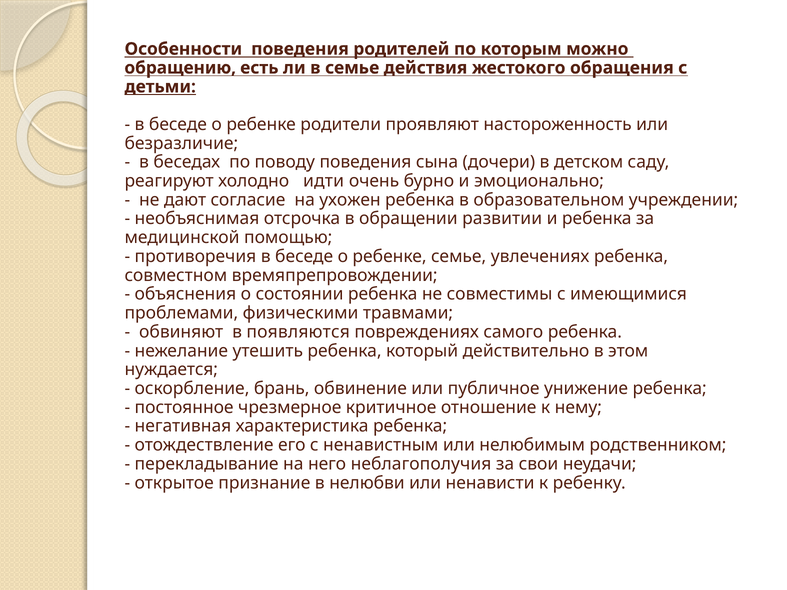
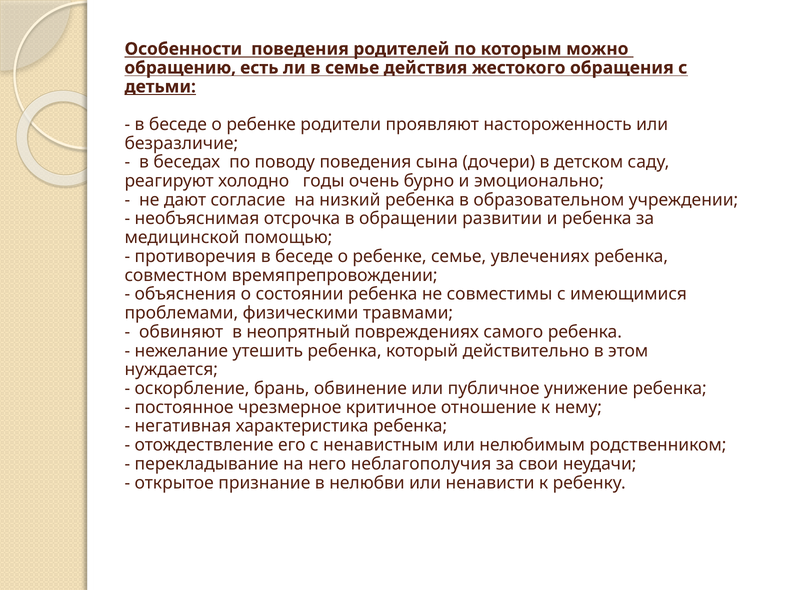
идти: идти -> годы (324, 181)
ухожен: ухожен -> низкий (350, 200)
появляются: появляются -> неопрятный (298, 332)
